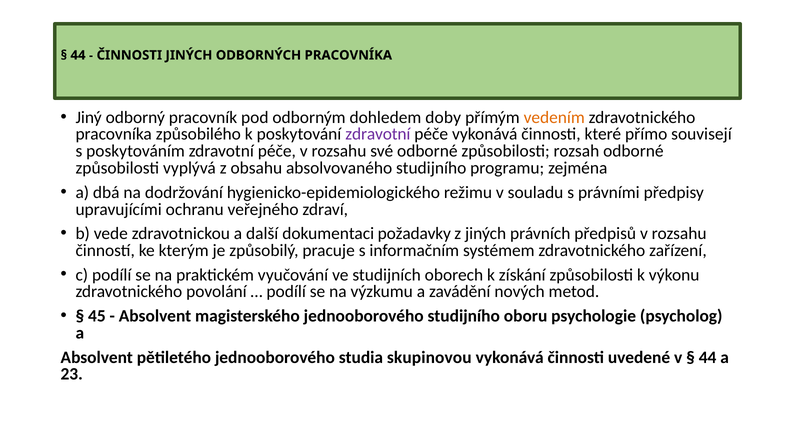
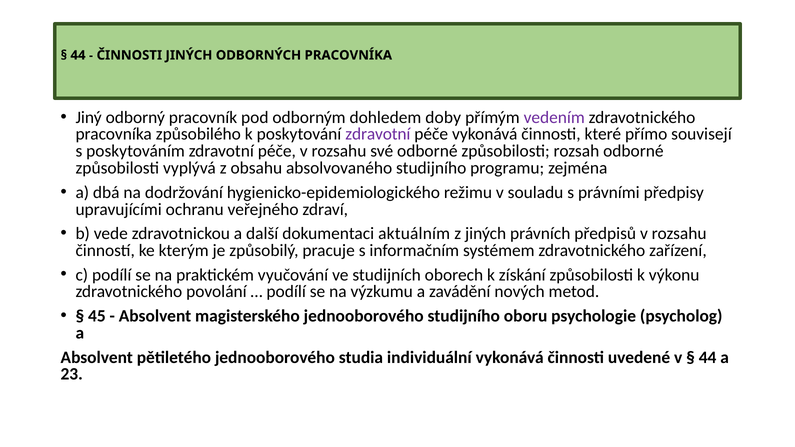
vedením colour: orange -> purple (554, 117)
požadavky: požadavky -> aktuálním (414, 234)
skupinovou: skupinovou -> individuální (429, 357)
